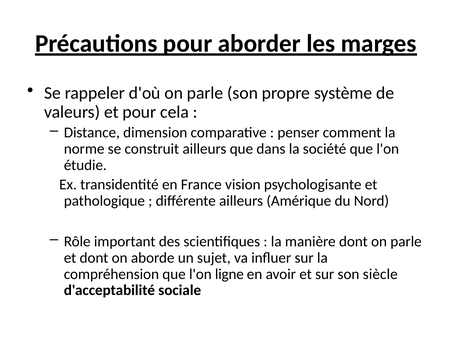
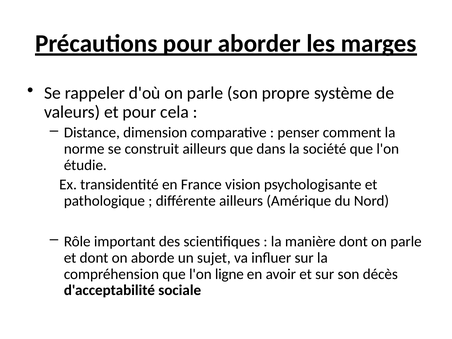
siècle: siècle -> décès (380, 274)
